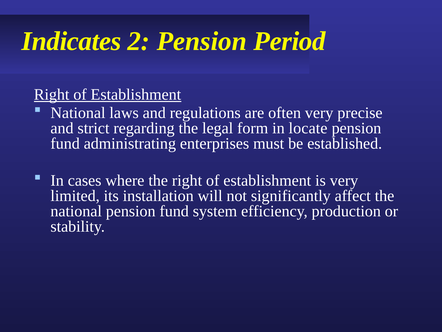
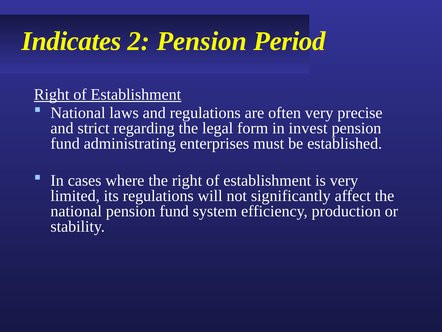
locate: locate -> invest (308, 128)
its installation: installation -> regulations (158, 196)
